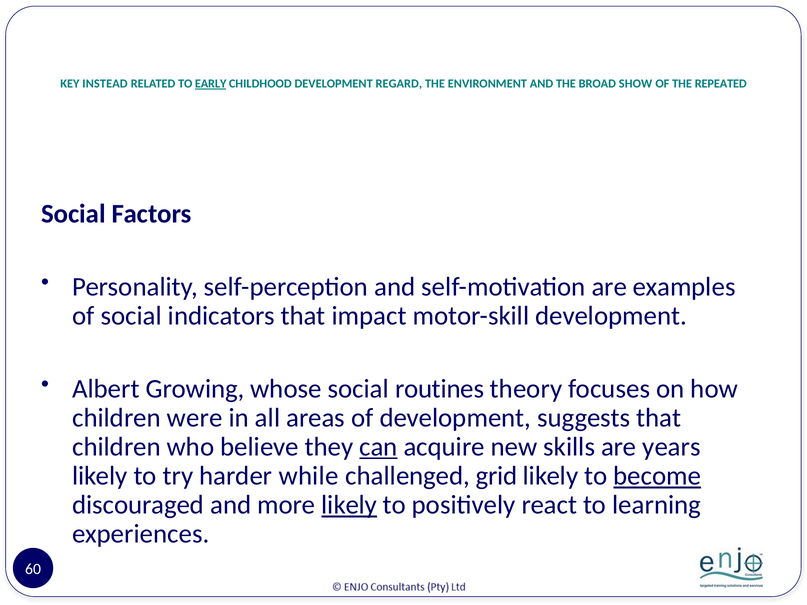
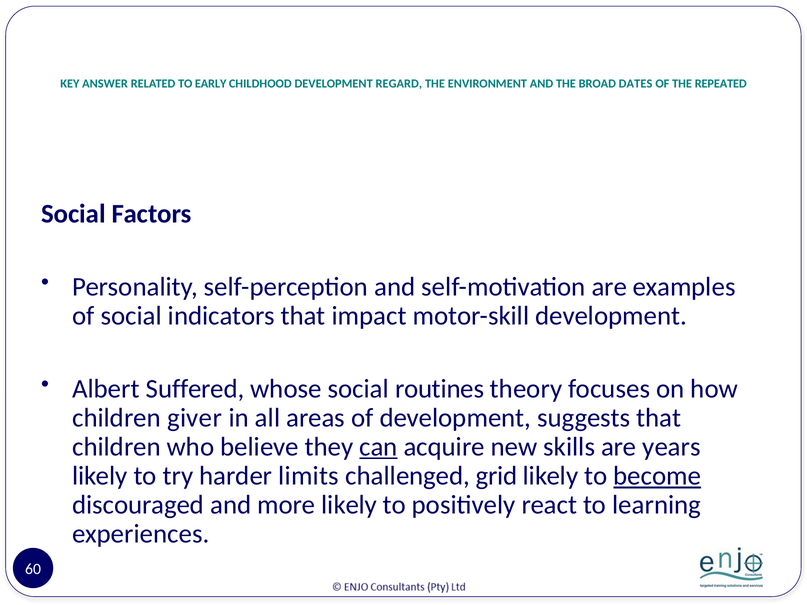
INSTEAD: INSTEAD -> ANSWER (105, 84)
EARLY underline: present -> none (211, 84)
SHOW: SHOW -> DATES (636, 84)
Growing: Growing -> Suffered (195, 389)
were: were -> giver (195, 418)
while: while -> limits (309, 476)
likely underline: present -> none (349, 505)
